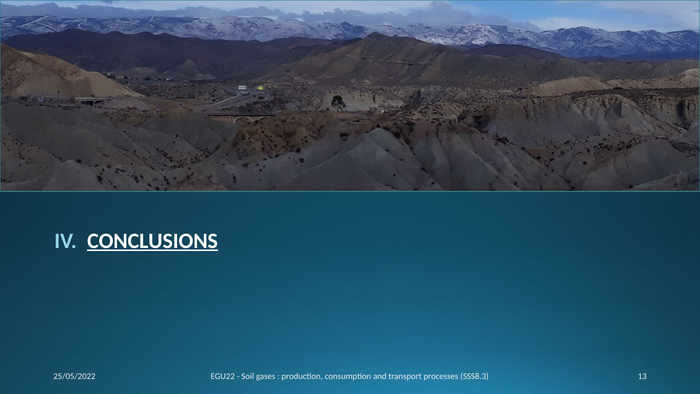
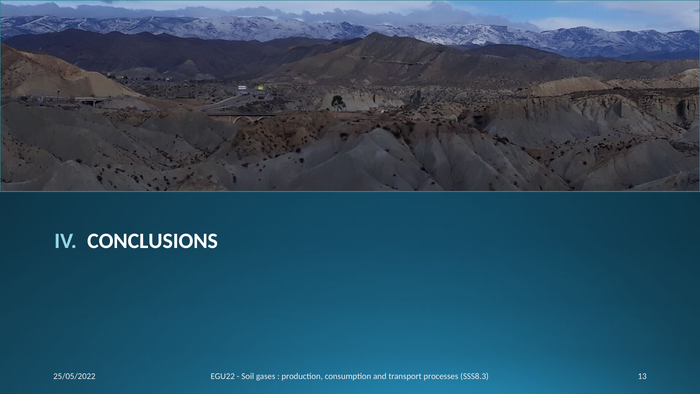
CONCLUSIONS underline: present -> none (153, 241)
